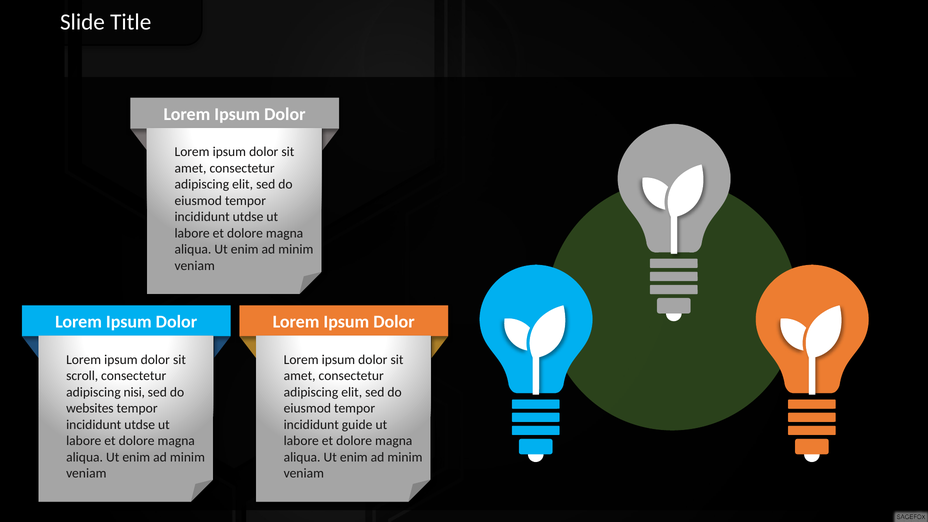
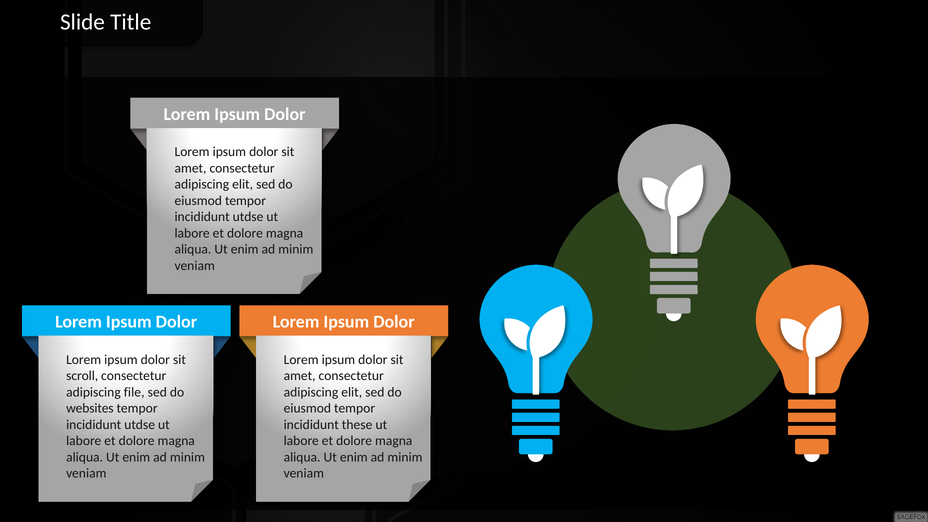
nisi: nisi -> file (134, 392)
guide: guide -> these (357, 425)
